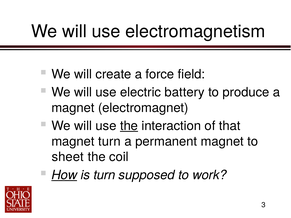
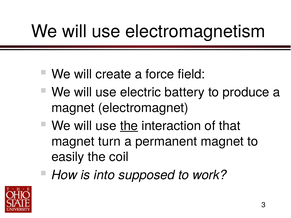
sheet: sheet -> easily (68, 157)
How underline: present -> none (64, 175)
is turn: turn -> into (104, 175)
